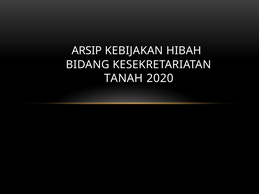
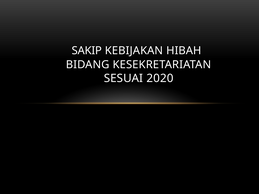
ARSIP: ARSIP -> SAKIP (87, 51)
TANAH: TANAH -> SESUAI (123, 78)
